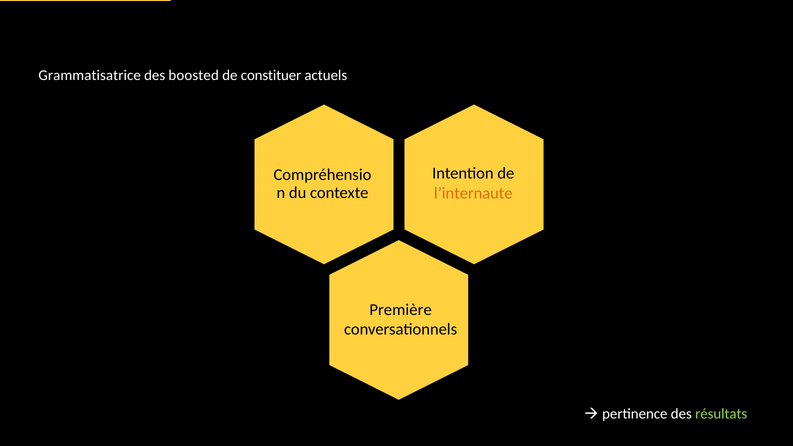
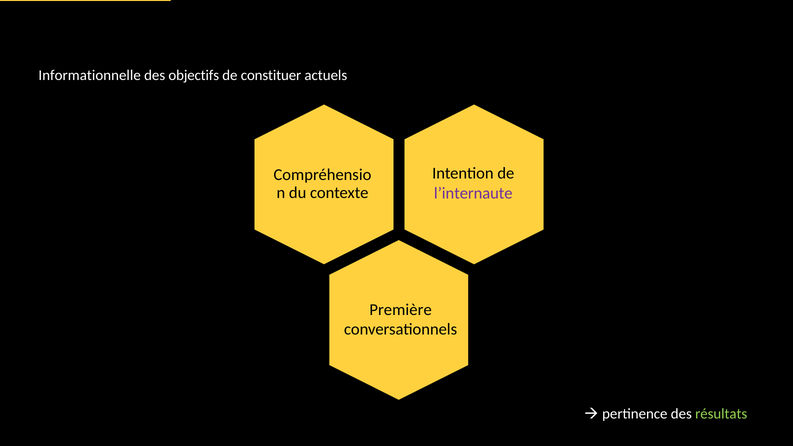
Grammatisatrice: Grammatisatrice -> Informationnelle (90, 75)
boosted: boosted -> objectifs (194, 75)
l’internaute colour: orange -> purple (473, 193)
